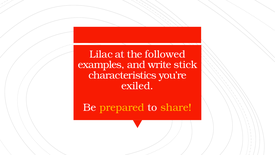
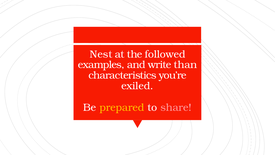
Lilac: Lilac -> Nest (101, 54)
stick: stick -> than (185, 65)
share colour: yellow -> pink (176, 107)
